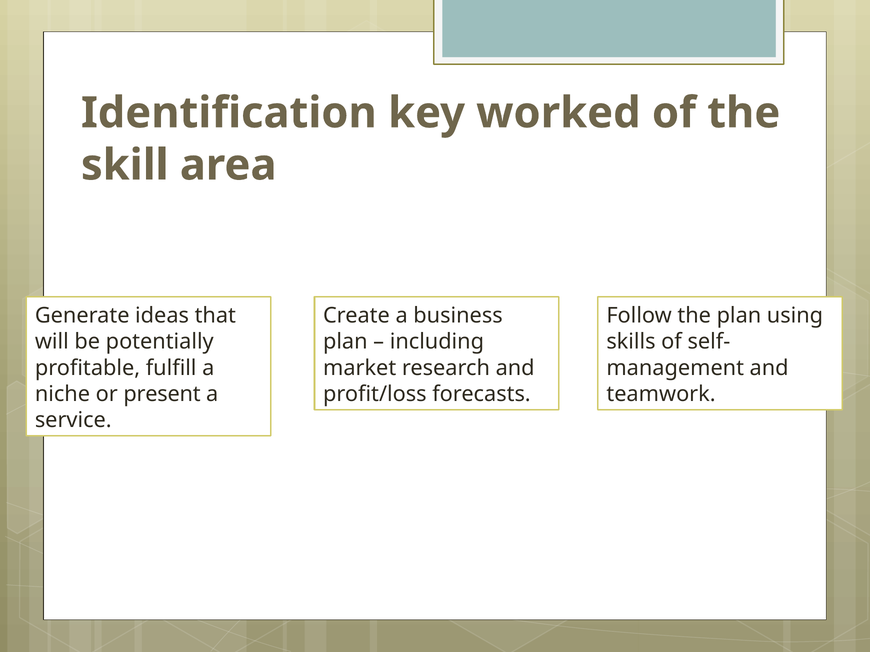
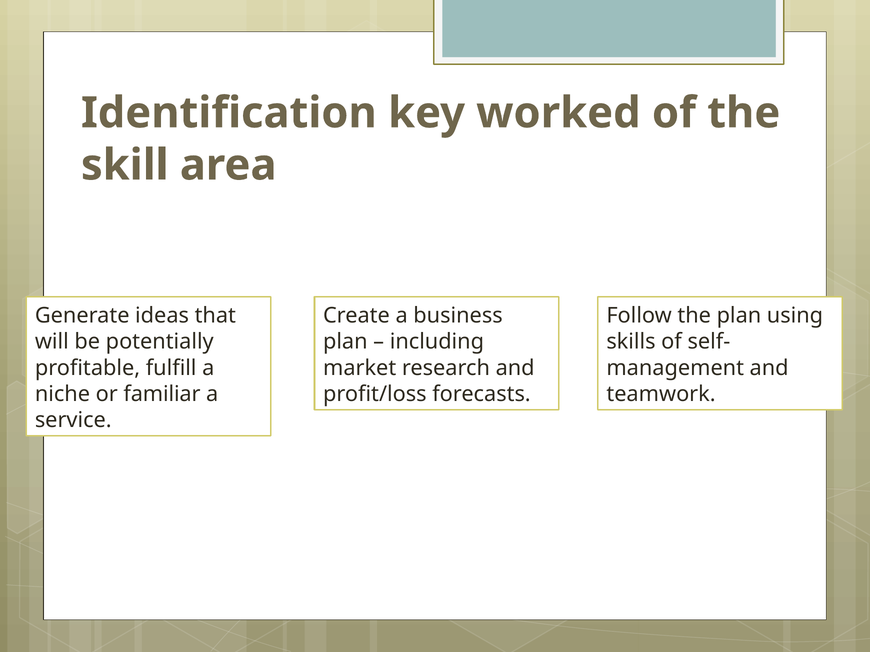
present: present -> familiar (162, 394)
